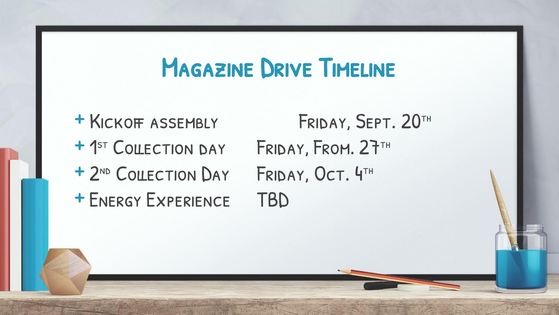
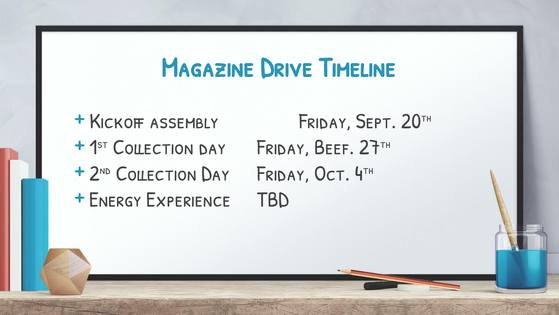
From: From -> Beef (334, 147)
